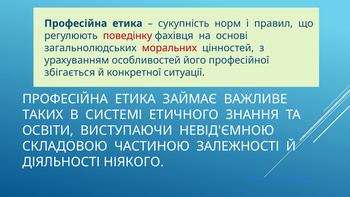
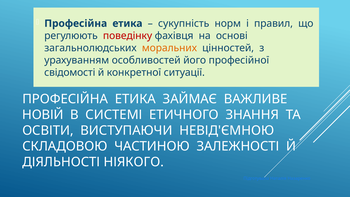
моральних colour: red -> orange (169, 48)
збігається: збігається -> свідомості (70, 72)
ТАКИХ: ТАКИХ -> НОВІЙ (43, 115)
